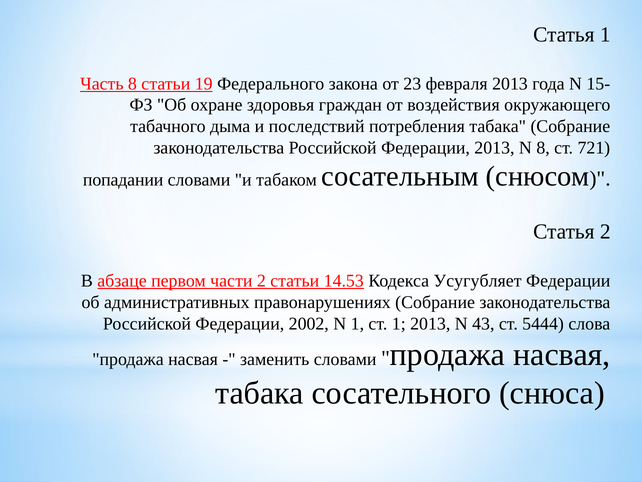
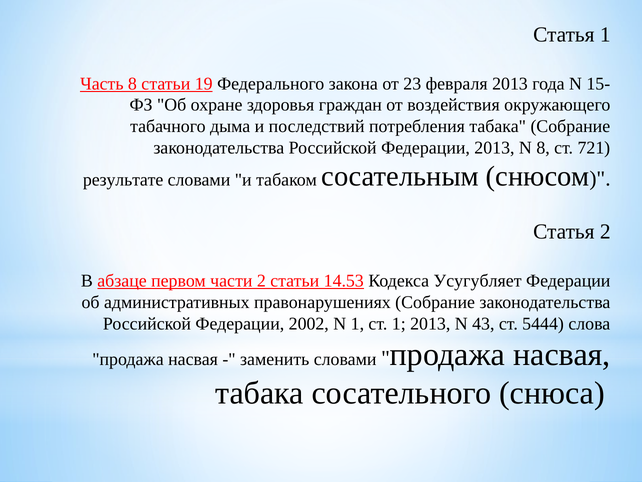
попадании: попадании -> результате (123, 180)
